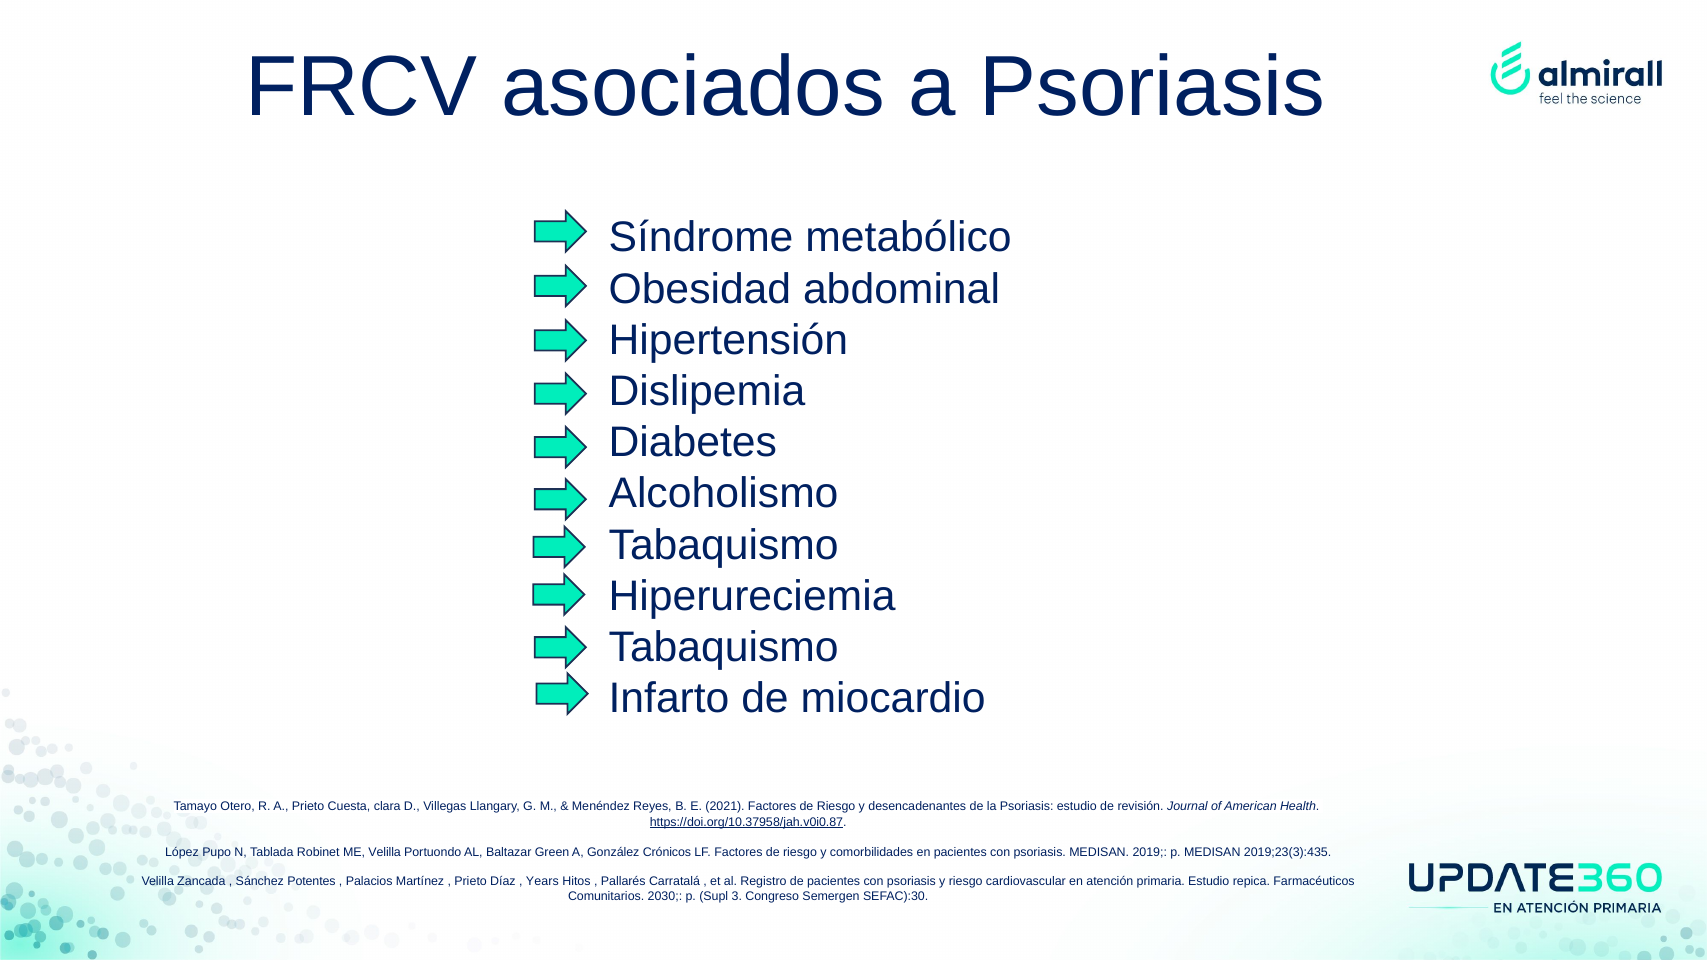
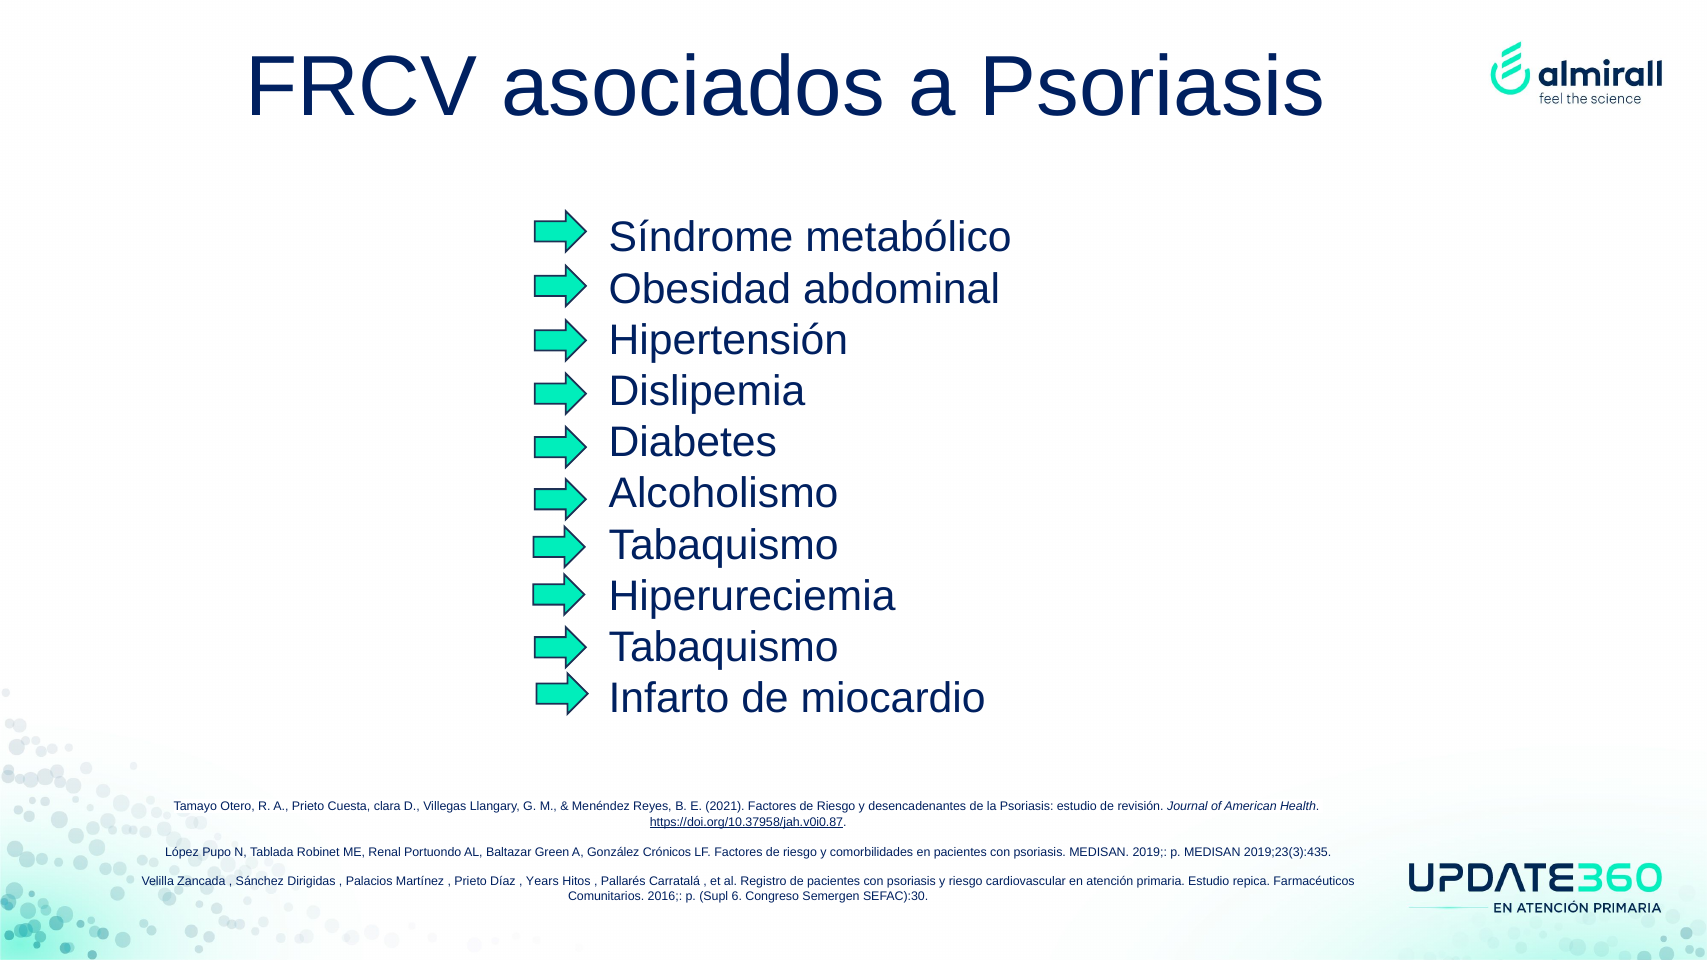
ME Velilla: Velilla -> Renal (385, 852)
Potentes: Potentes -> Dirigidas (311, 881)
2030: 2030 -> 2016 (665, 896)
3: 3 -> 6 (737, 896)
